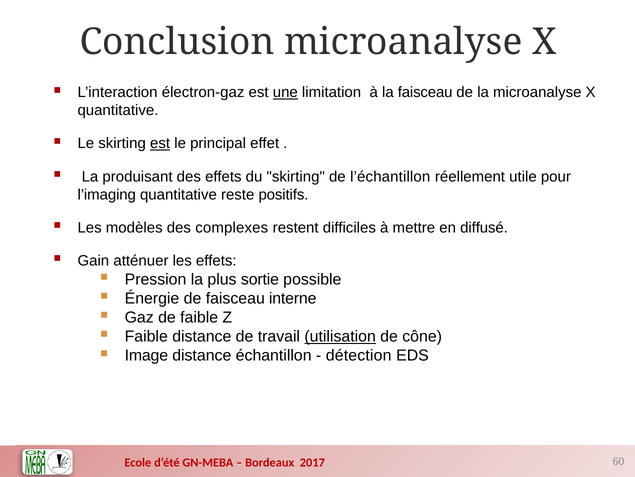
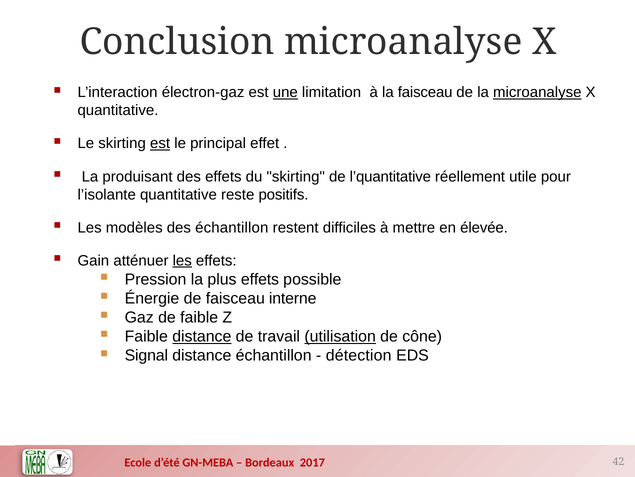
microanalyse underline: none -> present (537, 92)
l’échantillon: l’échantillon -> l’quantitative (390, 176)
l’imaging: l’imaging -> l’isolante (107, 194)
des complexes: complexes -> échantillon (232, 227)
diffusé: diffusé -> élevée (484, 227)
les underline: none -> present (182, 260)
plus sortie: sortie -> effets (260, 279)
distance underline: none -> present (202, 336)
Image: Image -> Signal (146, 355)
60: 60 -> 42 (618, 461)
